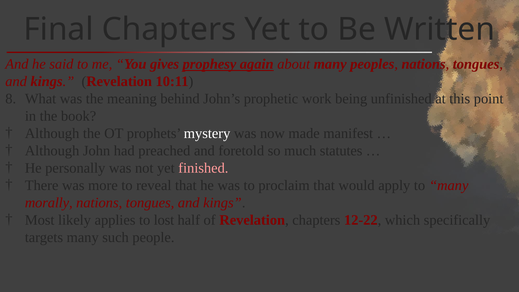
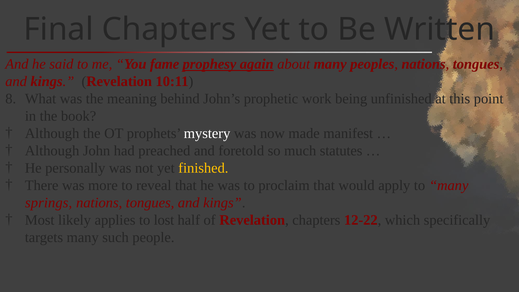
gives: gives -> fame (165, 64)
finished colour: pink -> yellow (203, 168)
morally: morally -> springs (49, 203)
